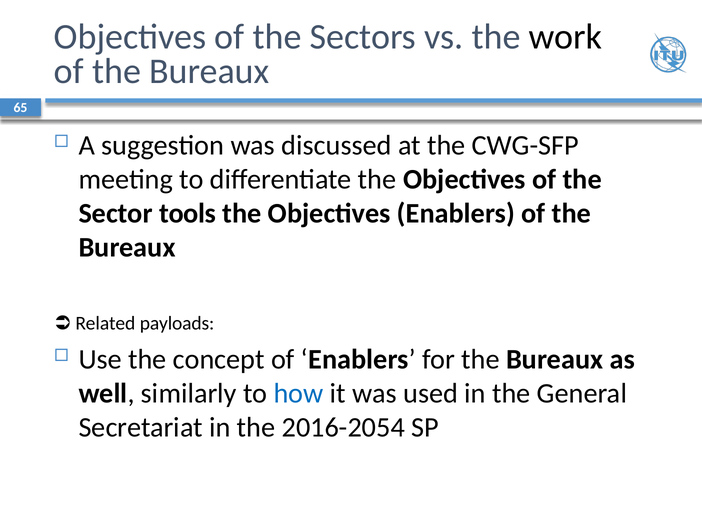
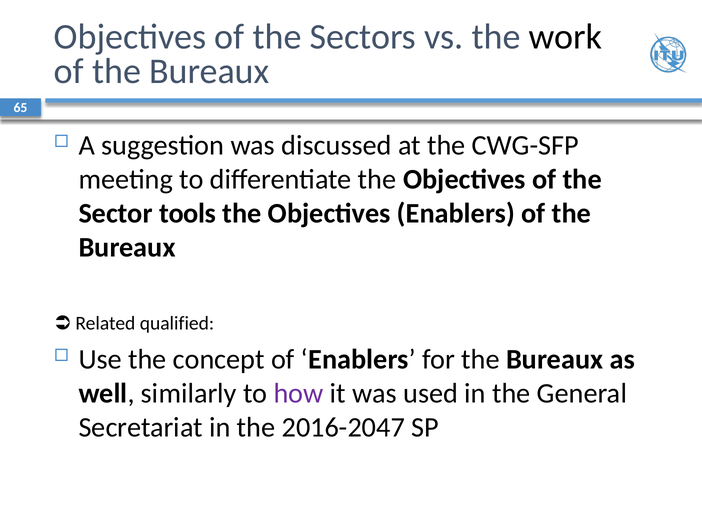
payloads: payloads -> qualified (177, 323)
how colour: blue -> purple (299, 393)
2016-2054: 2016-2054 -> 2016-2047 (343, 427)
